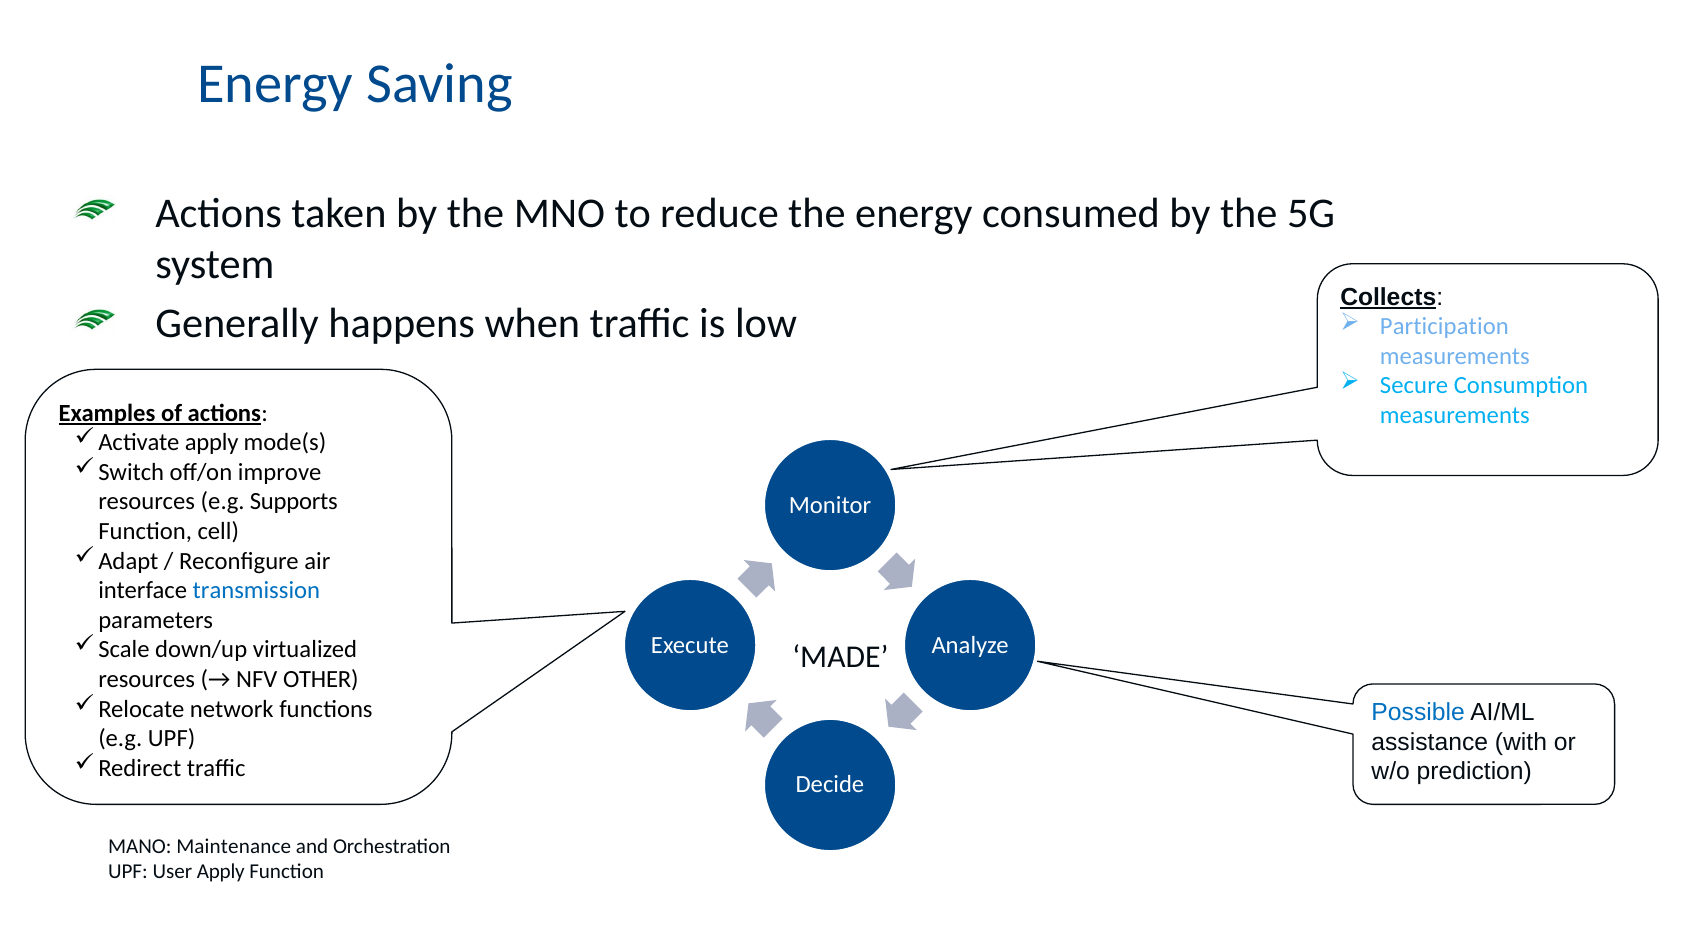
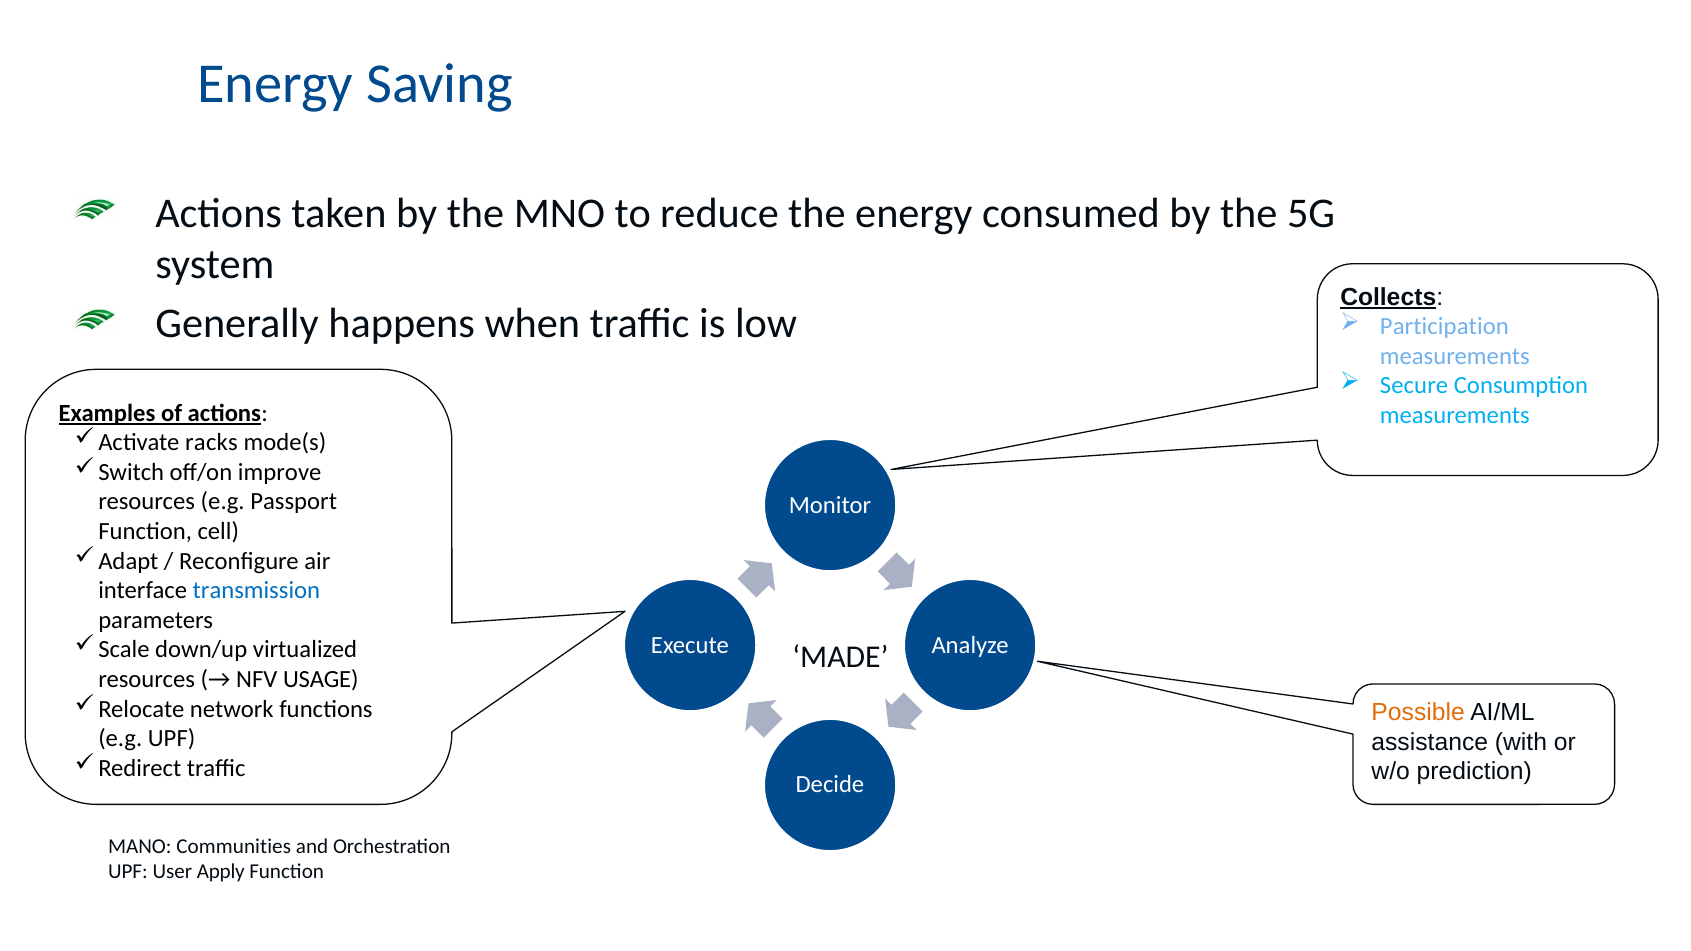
apply: apply -> racks (211, 443)
Supports: Supports -> Passport (294, 502)
OTHER: OTHER -> USAGE (321, 680)
Possible colour: blue -> orange (1418, 713)
Maintenance: Maintenance -> Communities (234, 846)
